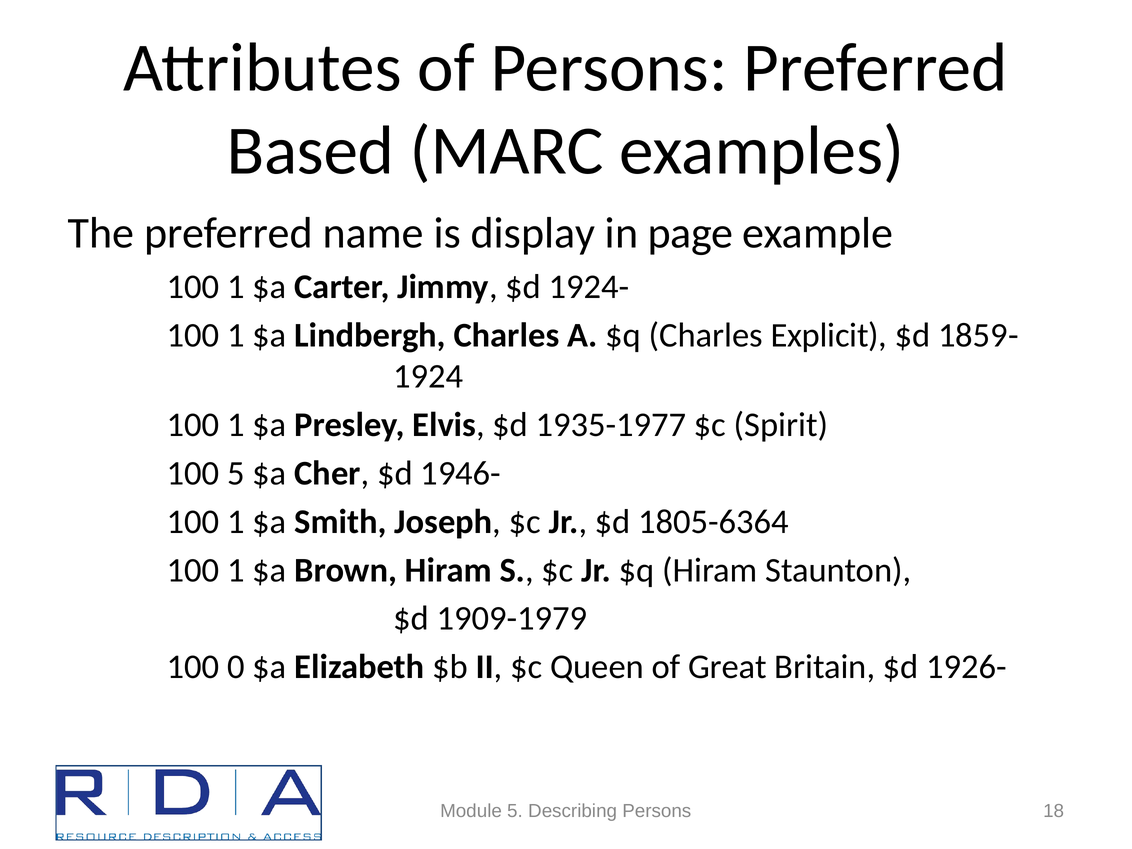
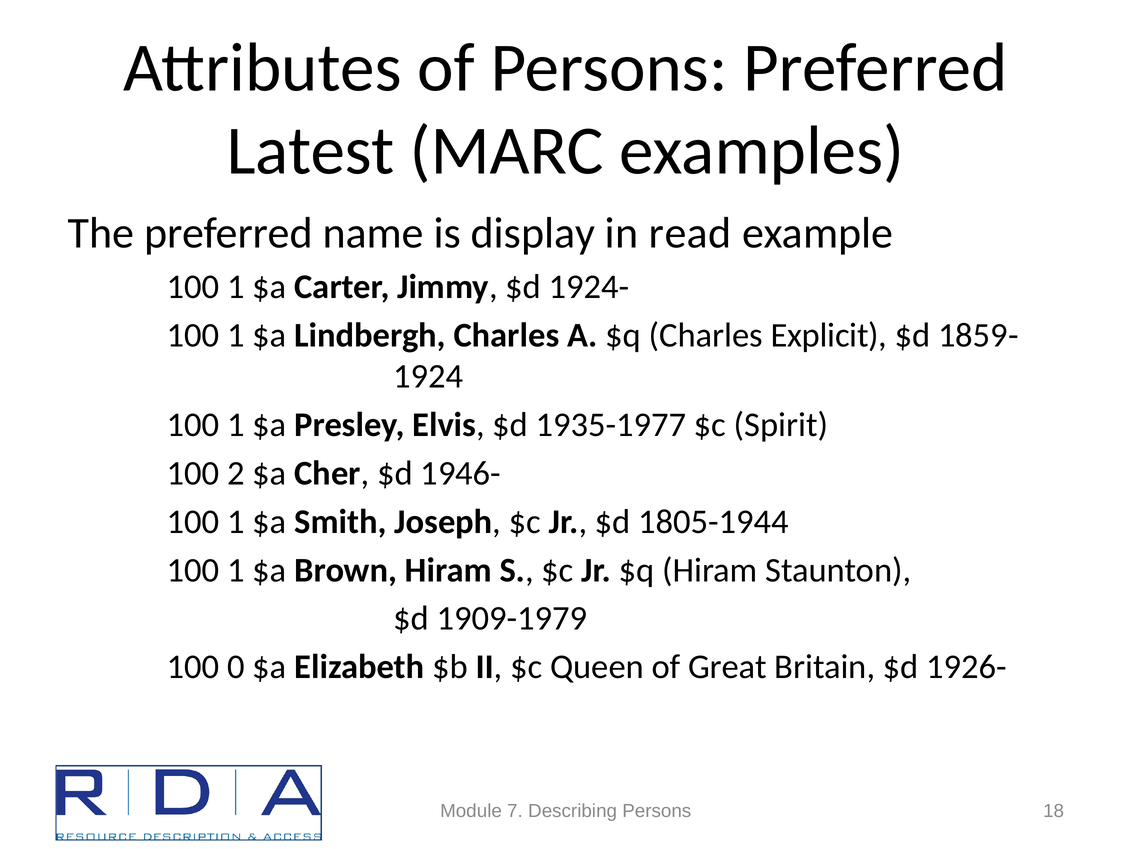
Based: Based -> Latest (311, 151)
page: page -> read (690, 233)
100 5: 5 -> 2 (236, 473)
1805-6364: 1805-6364 -> 1805-1944 (713, 522)
Module 5: 5 -> 7 (515, 811)
